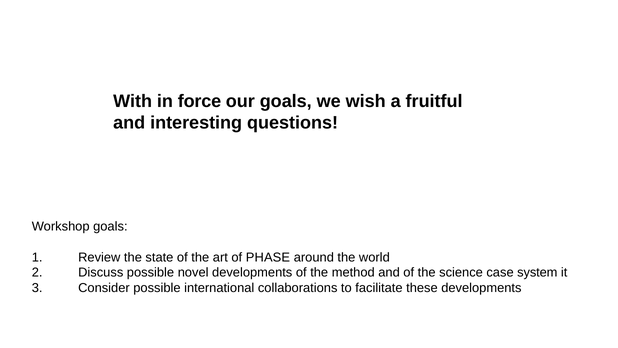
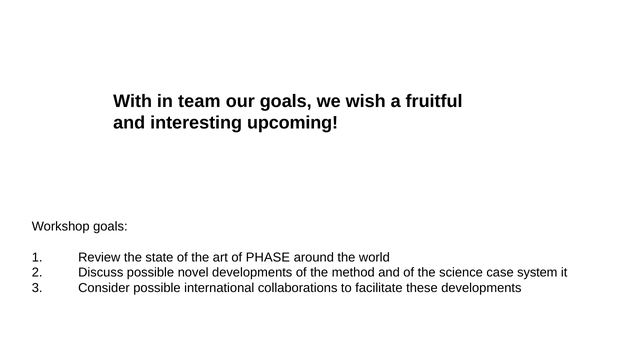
force: force -> team (199, 101)
questions: questions -> upcoming (293, 123)
